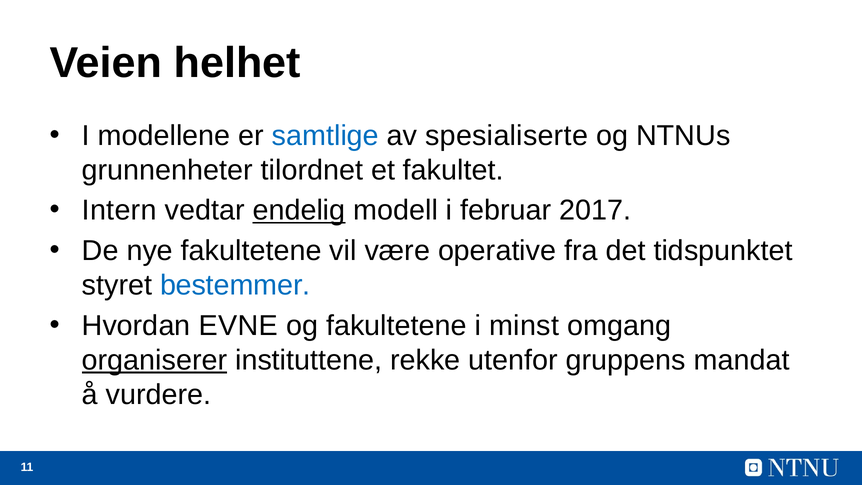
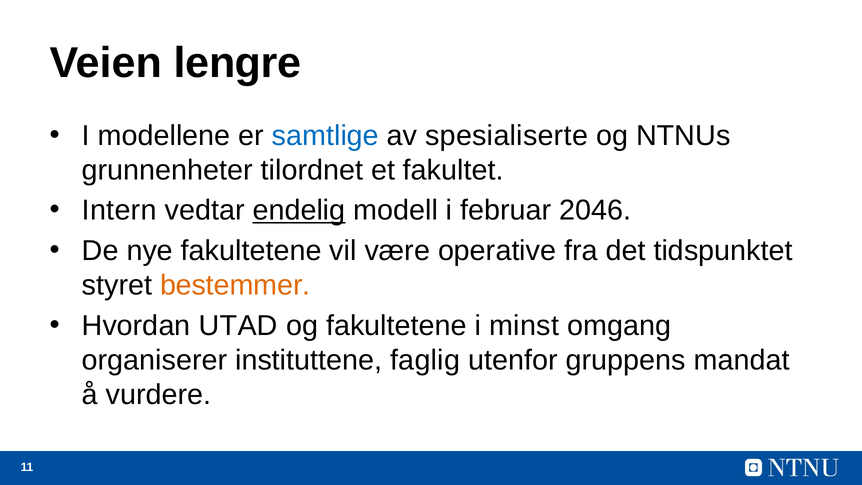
helhet: helhet -> lengre (238, 63)
2017: 2017 -> 2046 (595, 210)
bestemmer colour: blue -> orange (235, 285)
EVNE: EVNE -> UTAD (238, 325)
organiserer underline: present -> none (155, 360)
rekke: rekke -> faglig (425, 360)
